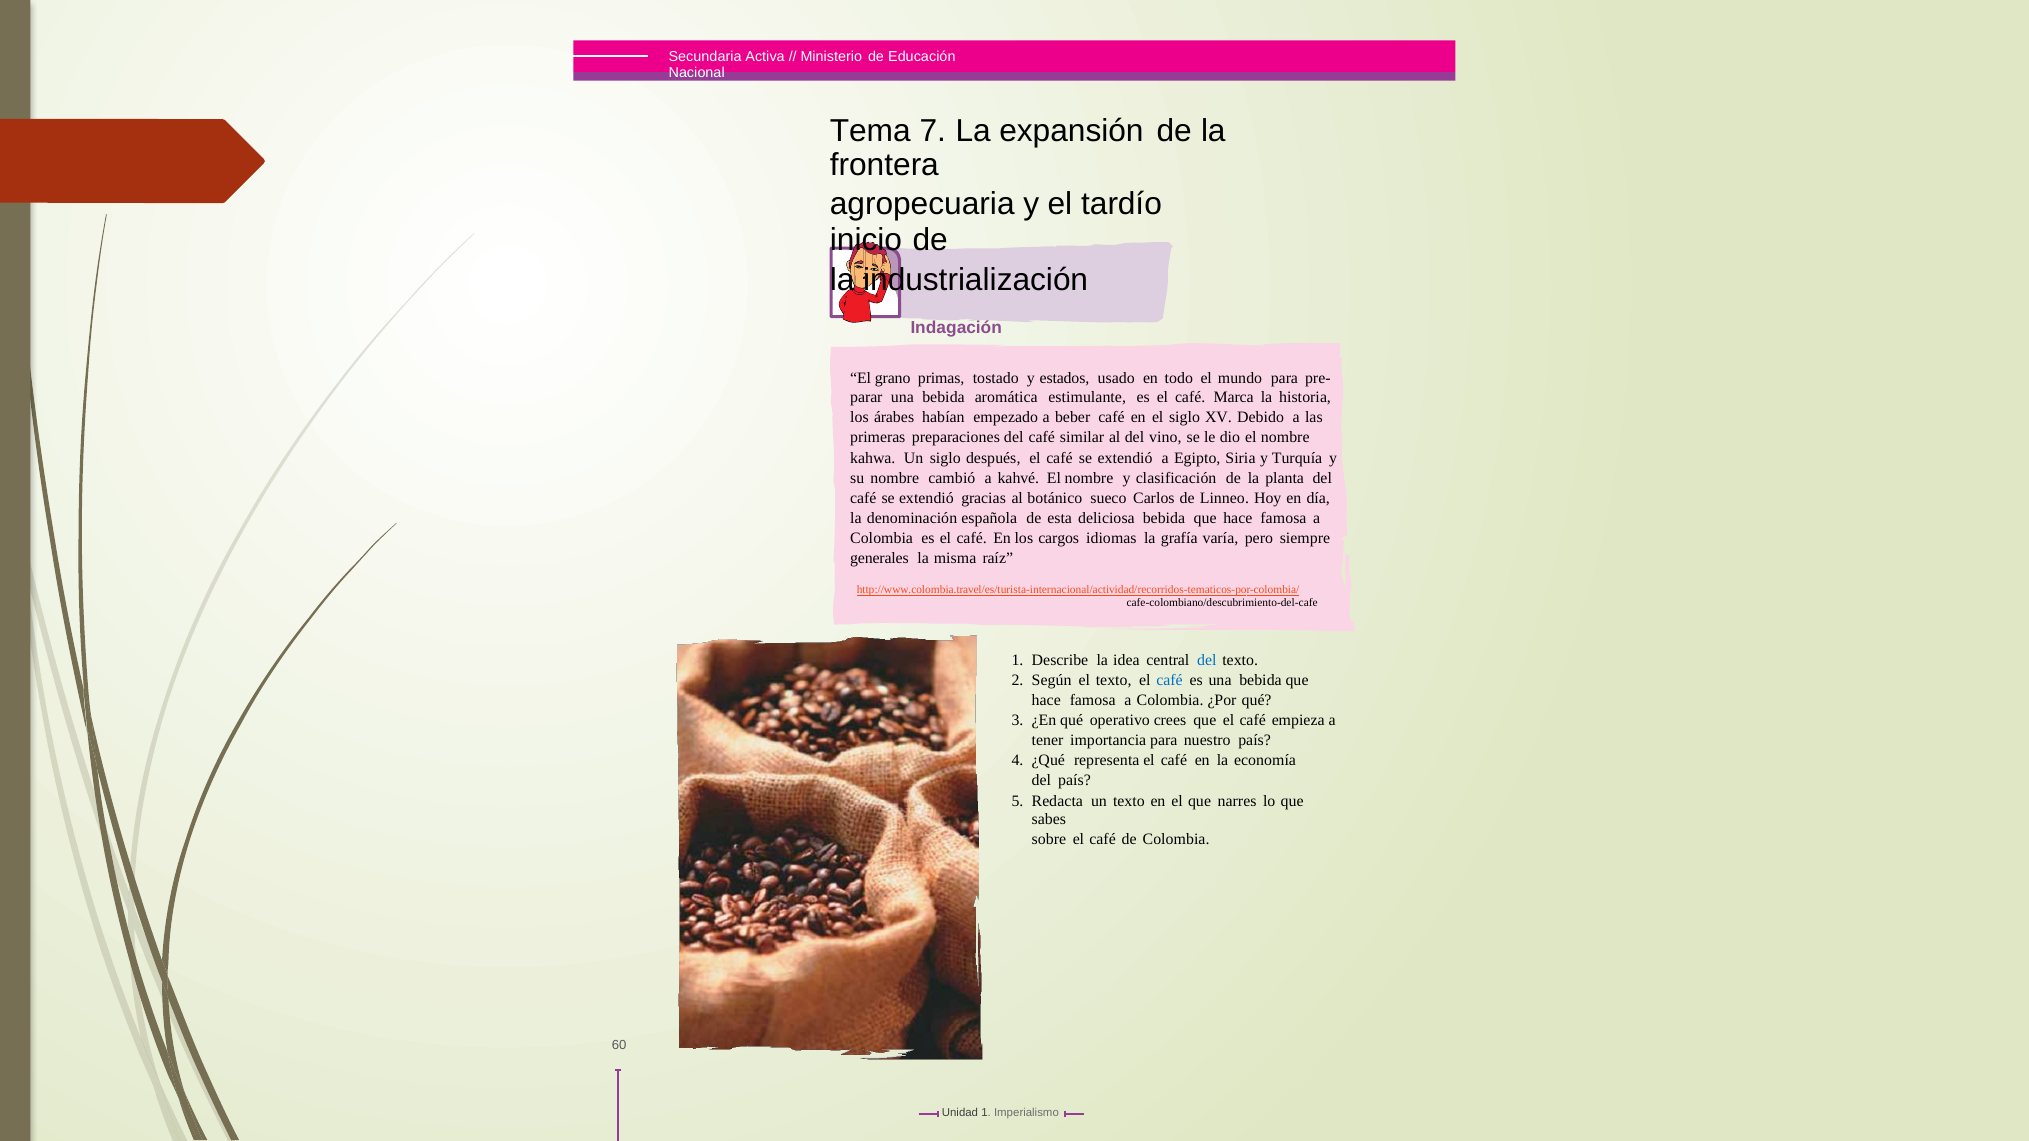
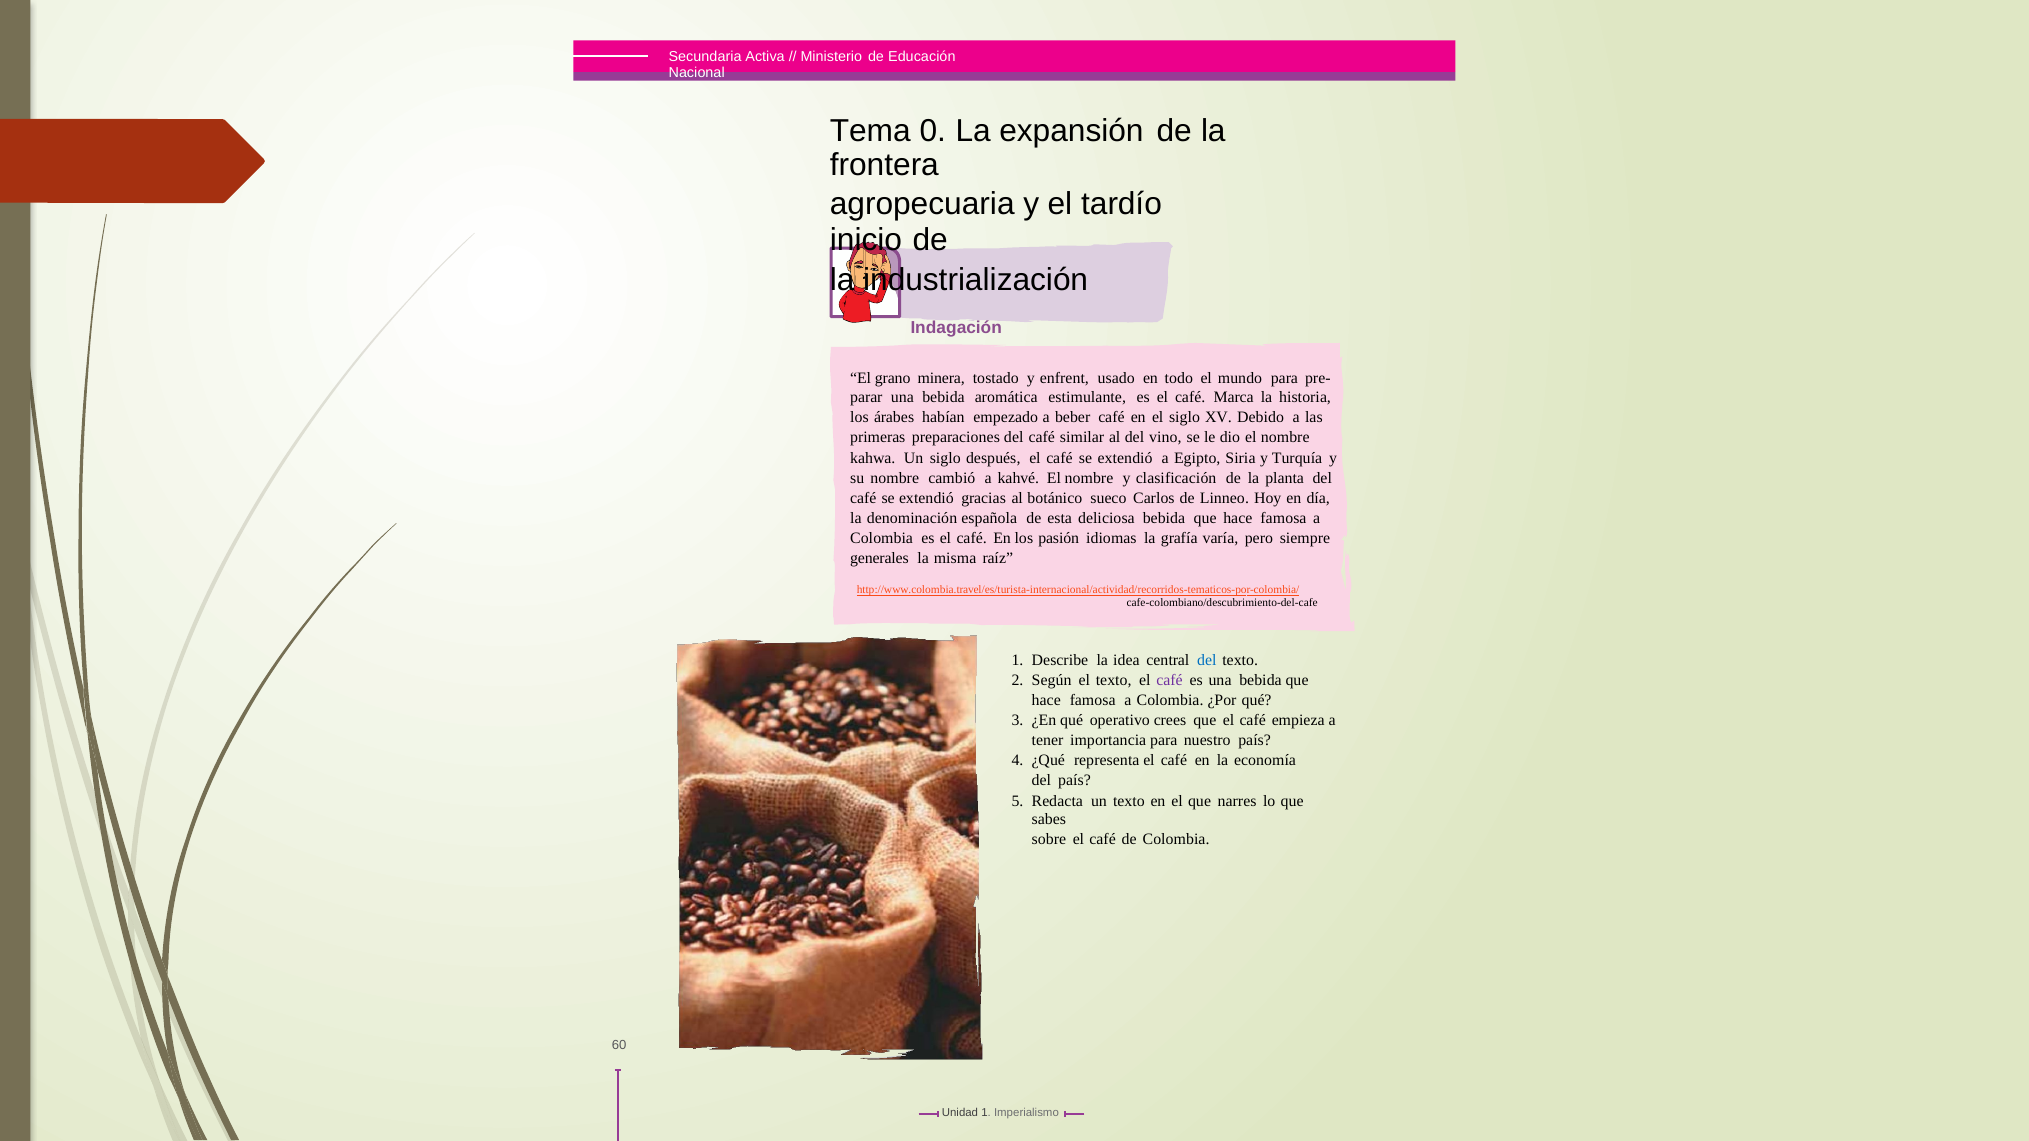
7: 7 -> 0 (933, 131)
primas: primas -> minera (941, 378)
estados: estados -> enfrent (1064, 378)
cargos: cargos -> pasión (1059, 538)
café colour: blue -> purple (1170, 680)
